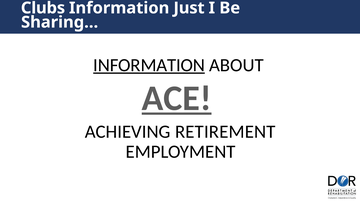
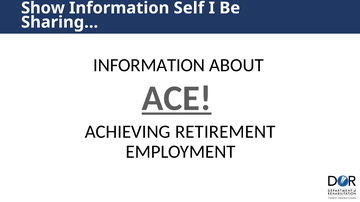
Clubs: Clubs -> Show (43, 8)
Just: Just -> Self (189, 8)
INFORMATION underline: present -> none (149, 65)
